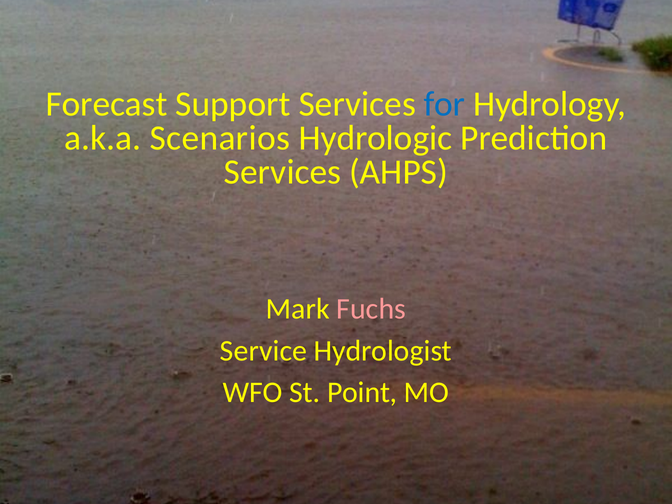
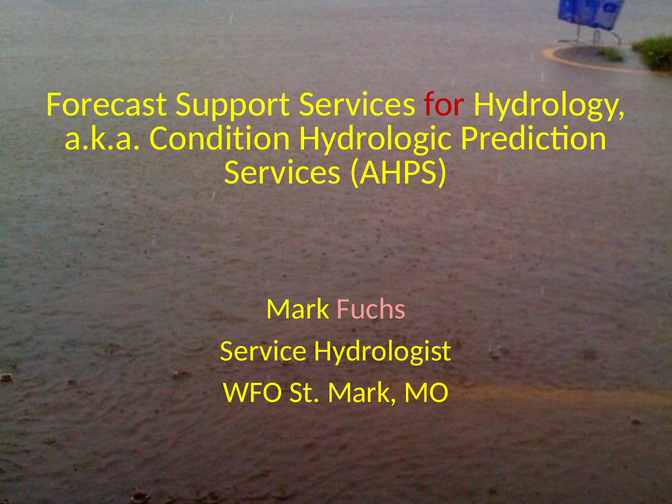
for colour: blue -> red (445, 104)
Scenarios: Scenarios -> Condition (220, 138)
St Point: Point -> Mark (362, 393)
